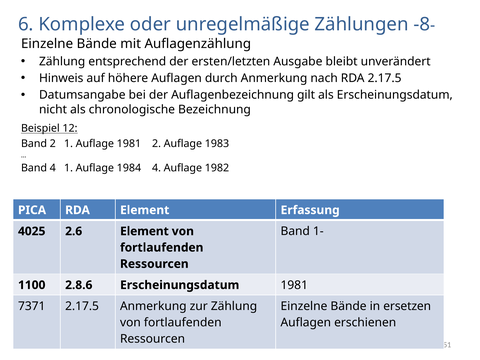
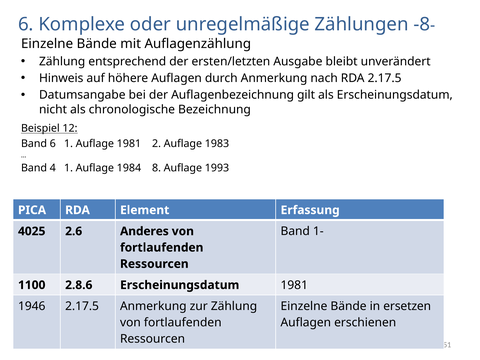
Band 2: 2 -> 6 (53, 144)
1984 4: 4 -> 8 (157, 168)
1982: 1982 -> 1993 (217, 168)
2.6 Element: Element -> Anderes (144, 231)
7371: 7371 -> 1946 (32, 306)
